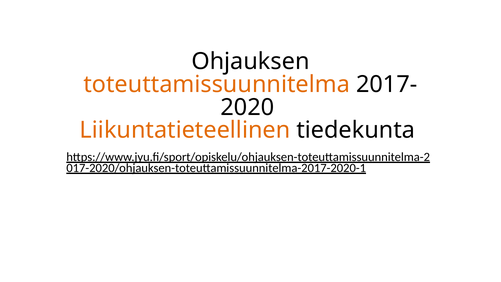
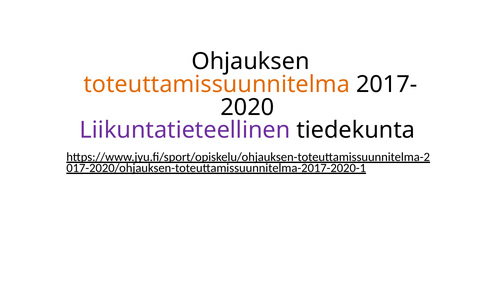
Liikuntatieteellinen colour: orange -> purple (185, 130)
